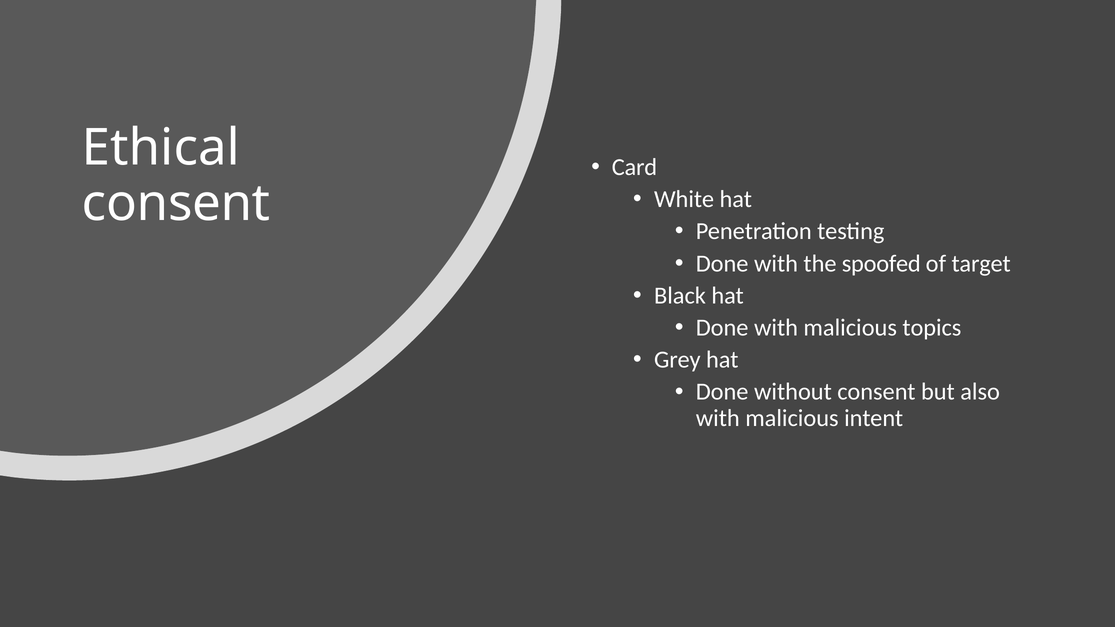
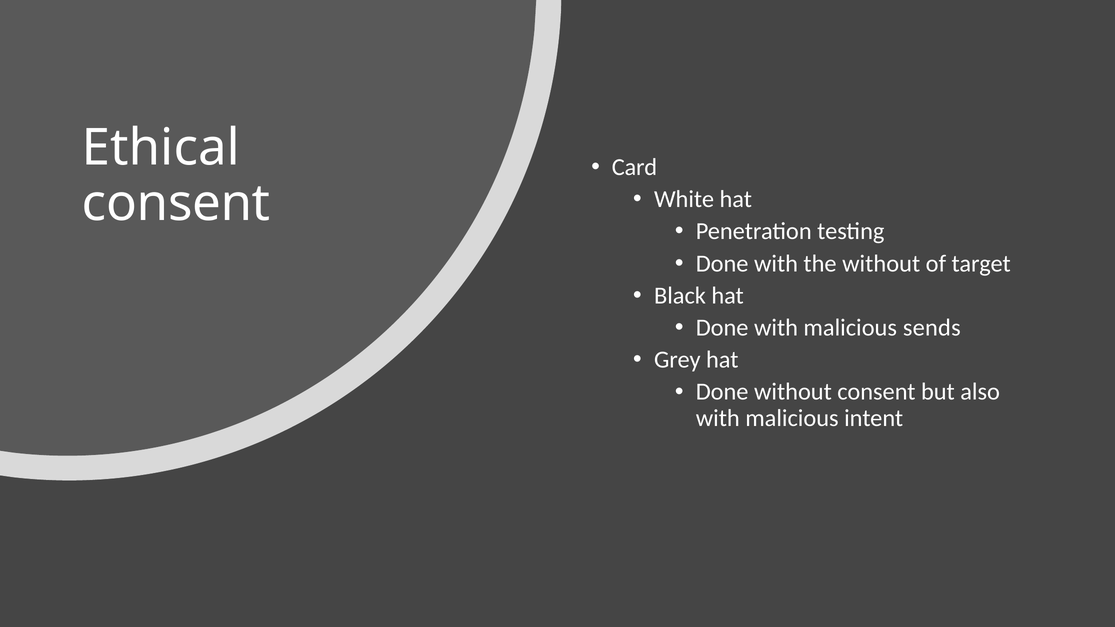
the spoofed: spoofed -> without (881, 264)
topics: topics -> sends (932, 328)
